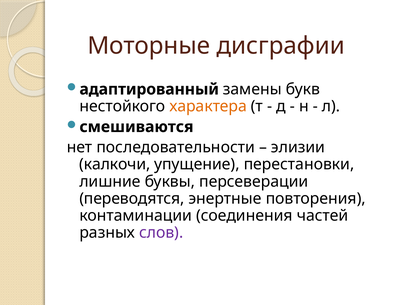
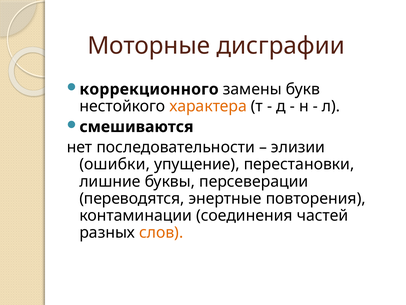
адаптированный: адаптированный -> коррекционного (149, 89)
калкочи: калкочи -> ошибки (115, 164)
слов colour: purple -> orange (161, 232)
